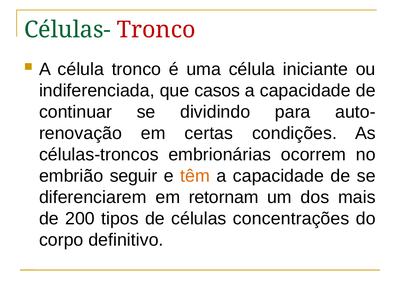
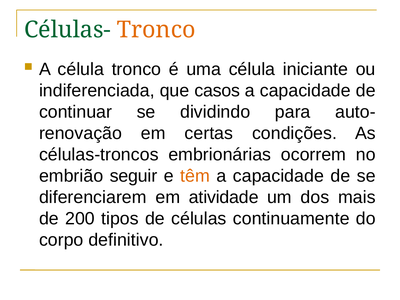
Tronco colour: red -> orange (156, 30)
retornam: retornam -> atividade (224, 197)
concentrações: concentrações -> continuamente (291, 219)
